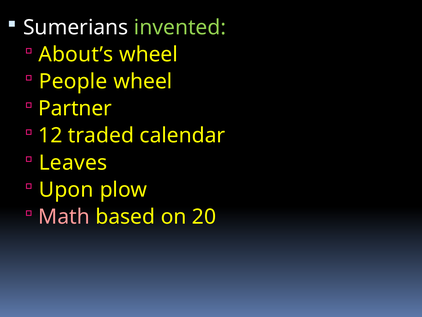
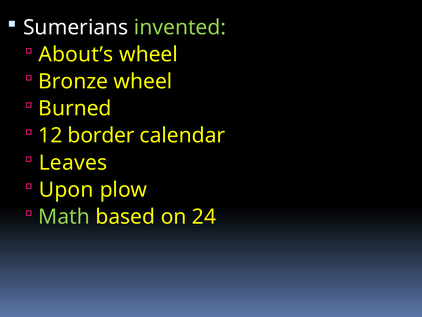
People: People -> Bronze (73, 81)
Partner: Partner -> Burned (75, 108)
traded: traded -> border (101, 135)
Math colour: pink -> light green (64, 217)
20: 20 -> 24 (204, 217)
